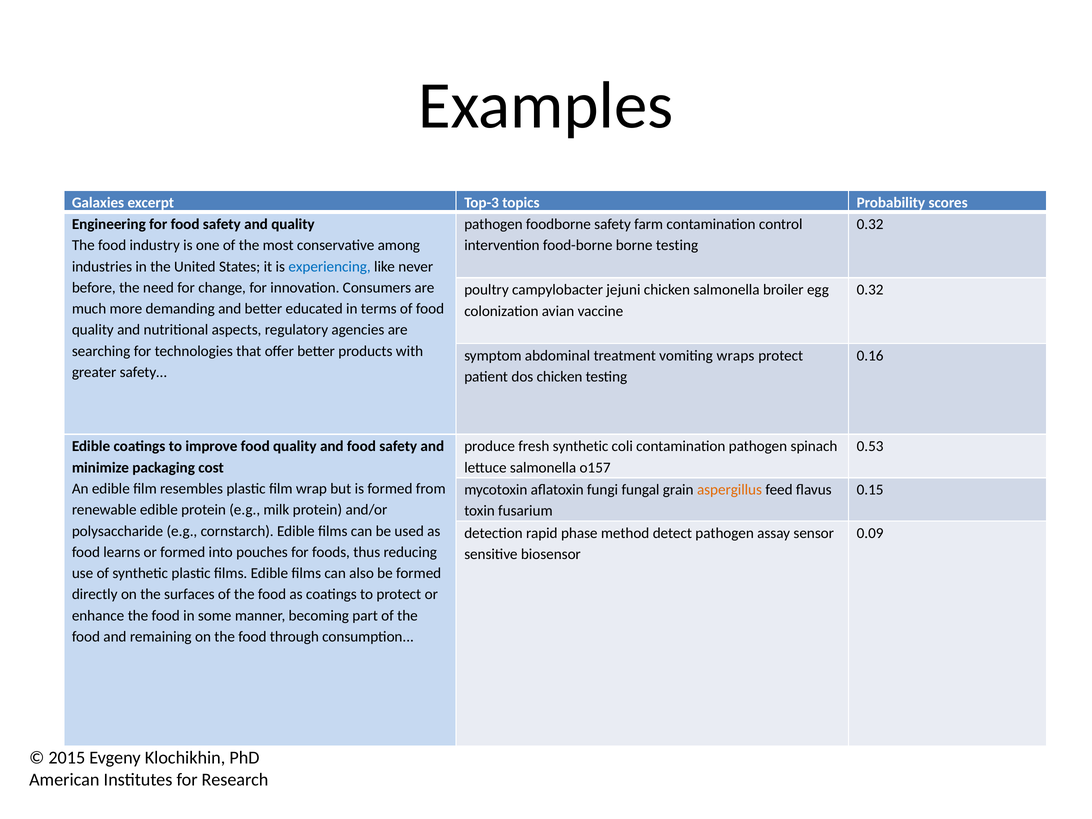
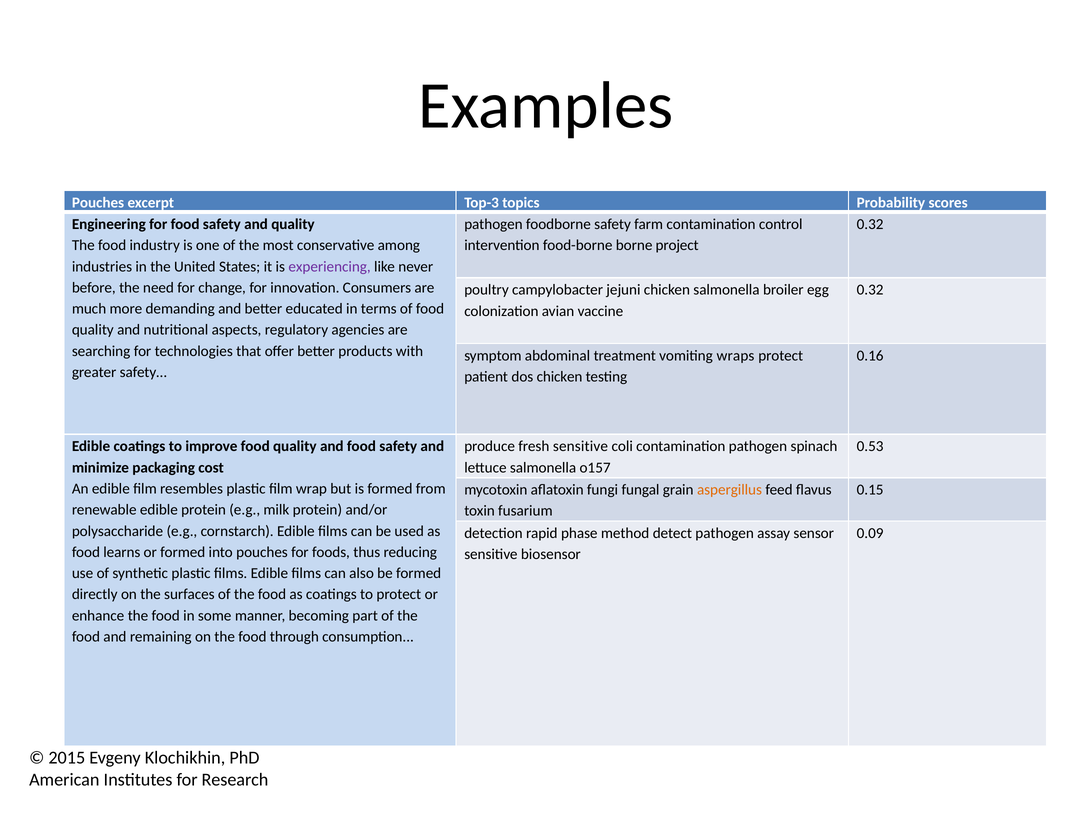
Galaxies: Galaxies -> Pouches (98, 203)
borne testing: testing -> project (677, 245)
experiencing colour: blue -> purple (330, 267)
fresh synthetic: synthetic -> sensitive (580, 446)
